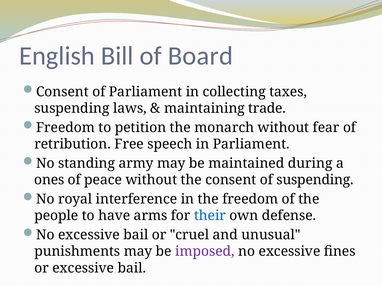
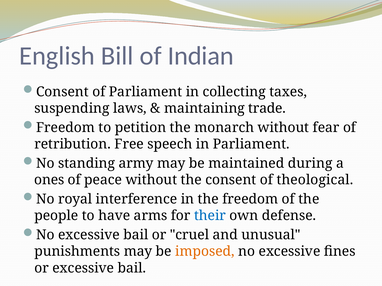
Board: Board -> Indian (201, 56)
of suspending: suspending -> theological (315, 180)
imposed colour: purple -> orange (205, 252)
